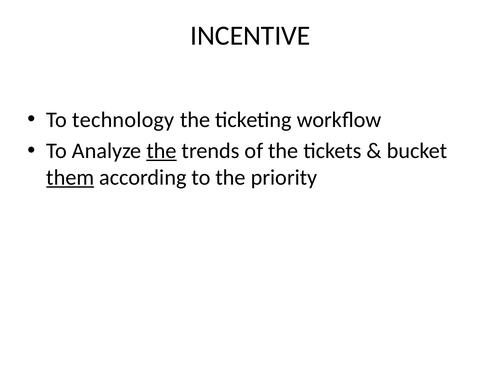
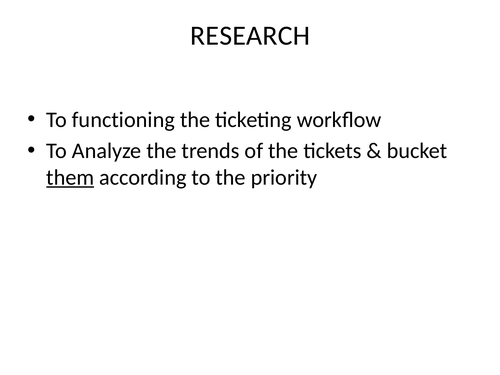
INCENTIVE: INCENTIVE -> RESEARCH (250, 36)
technology: technology -> functioning (123, 120)
the underline: present -> none (161, 151)
